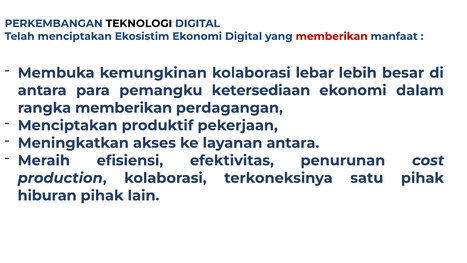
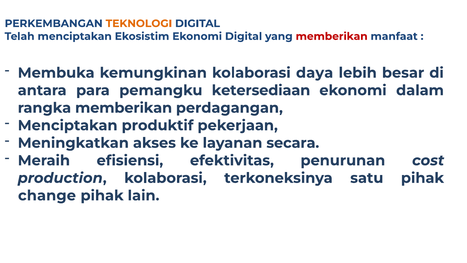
TEKNOLOGI colour: black -> orange (139, 23)
lebar: lebar -> daya (315, 73)
layanan antara: antara -> secara (293, 143)
hiburan: hiburan -> change (47, 195)
